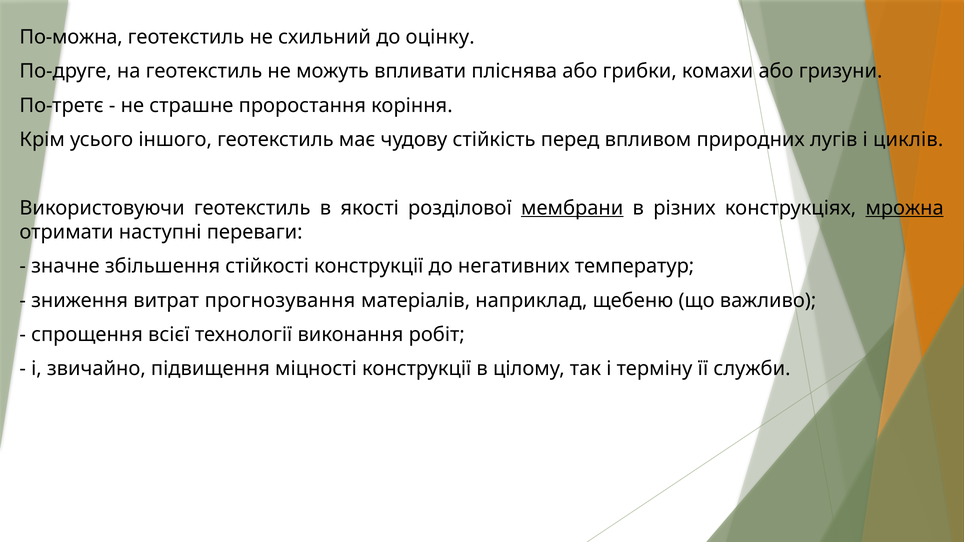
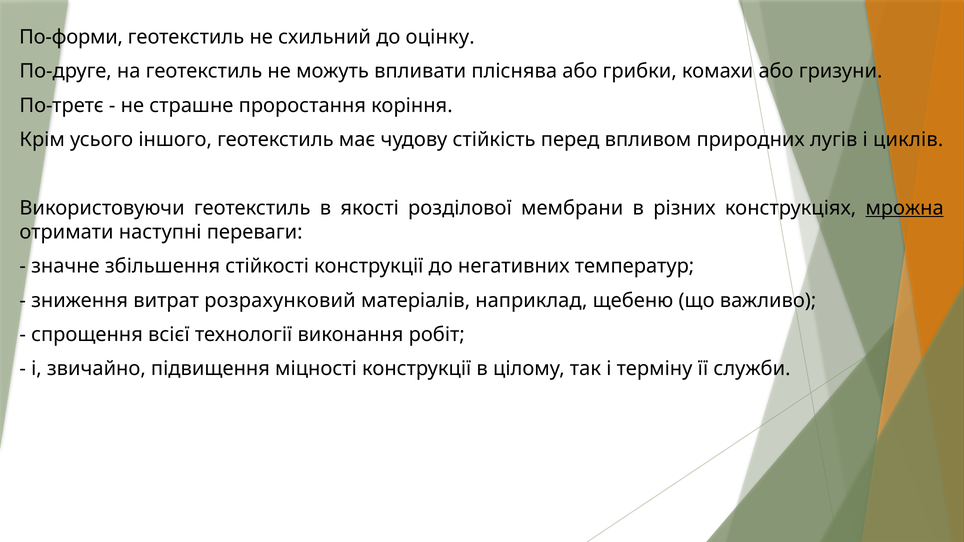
По-можна: По-можна -> По-форми (71, 37)
мембрани underline: present -> none (572, 208)
прогнозування: прогнозування -> розрахунковий (280, 301)
